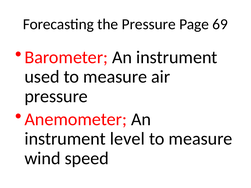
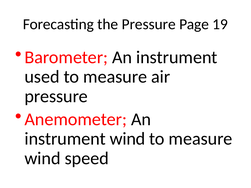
69: 69 -> 19 (220, 24)
instrument level: level -> wind (127, 139)
